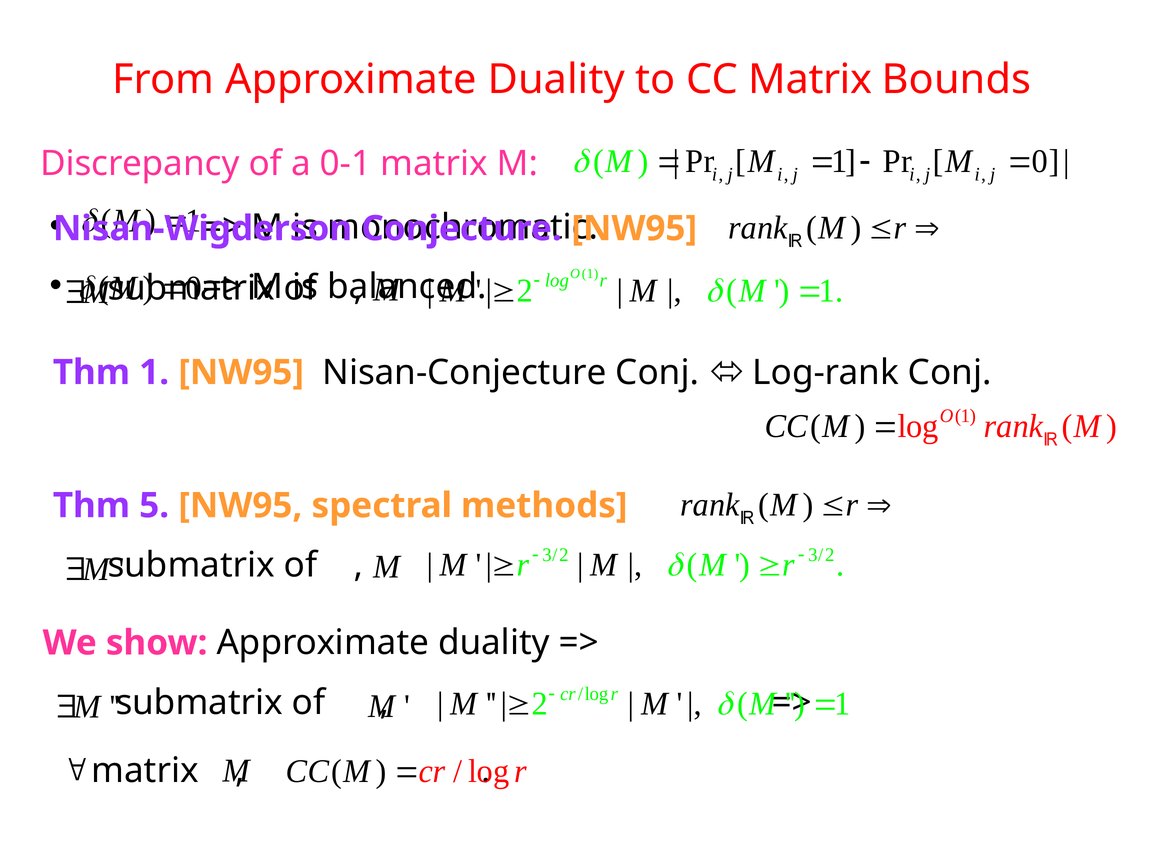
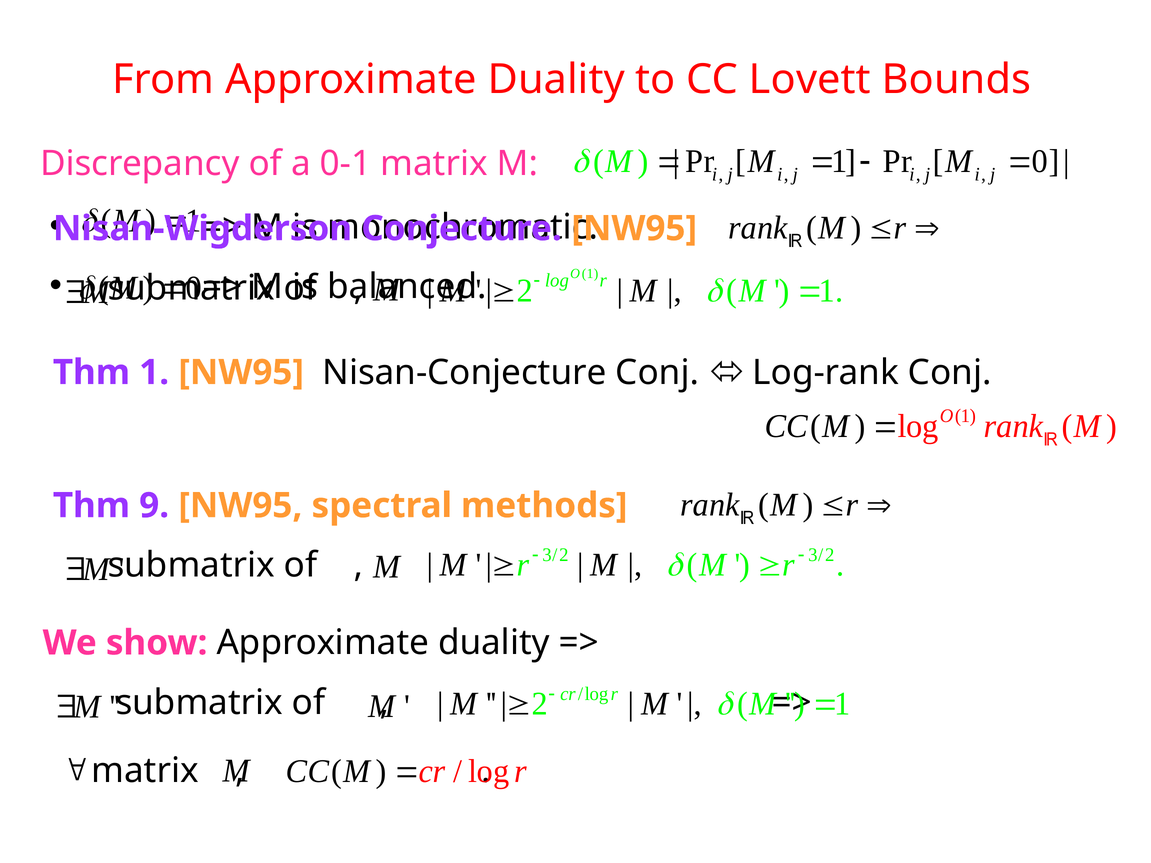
CC Matrix: Matrix -> Lovett (810, 80)
5: 5 -> 9 (154, 506)
